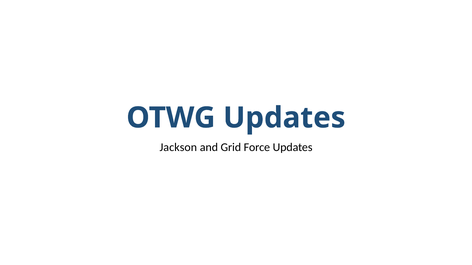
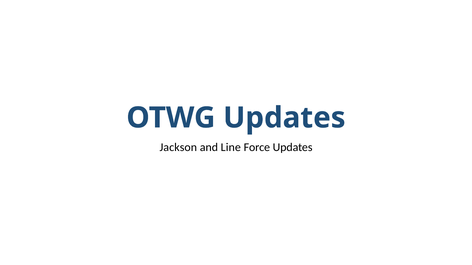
Grid: Grid -> Line (231, 148)
